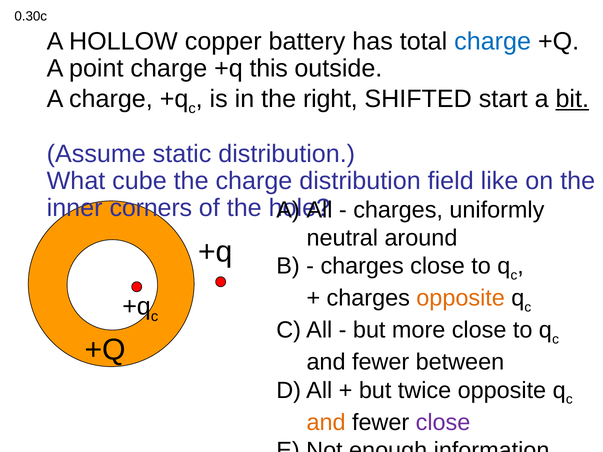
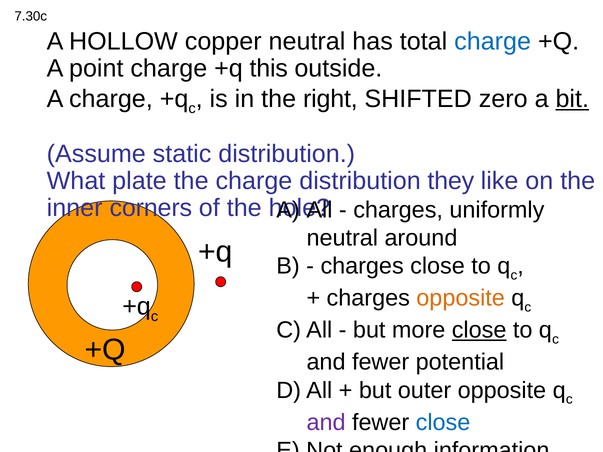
0.30c: 0.30c -> 7.30c (31, 16)
copper battery: battery -> neutral (307, 42)
start: start -> zero (503, 99)
cube: cube -> plate (139, 181)
field: field -> they (451, 181)
close underline: none -> present (479, 330)
between: between -> potential (460, 362)
twice: twice -> outer (425, 391)
and colour: orange -> purple (326, 423)
close colour: purple -> blue (443, 423)
